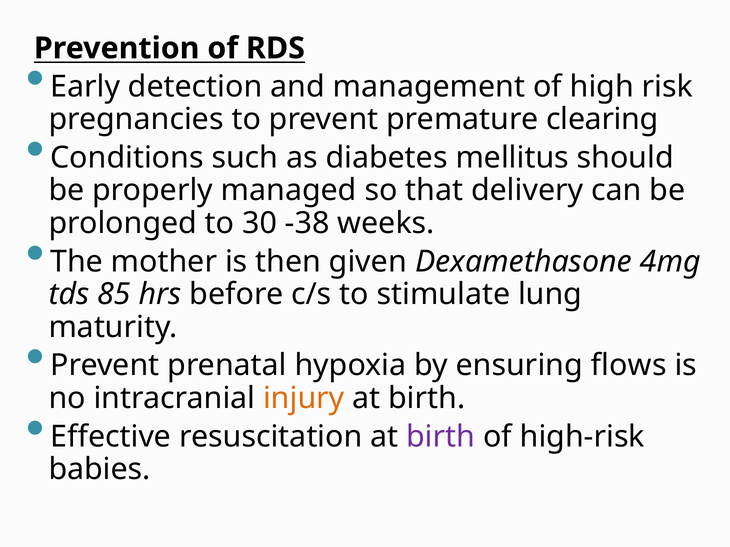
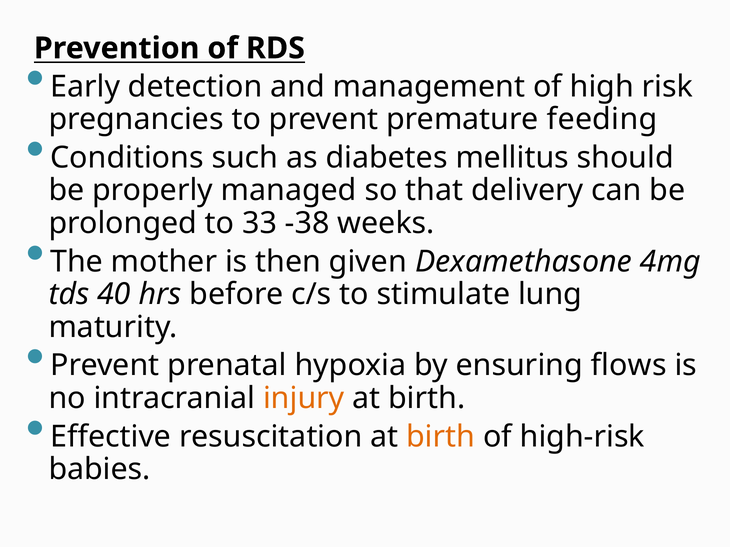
clearing: clearing -> feeding (602, 119)
30: 30 -> 33 (260, 223)
85: 85 -> 40 (114, 295)
birth colour: purple -> orange (441, 437)
